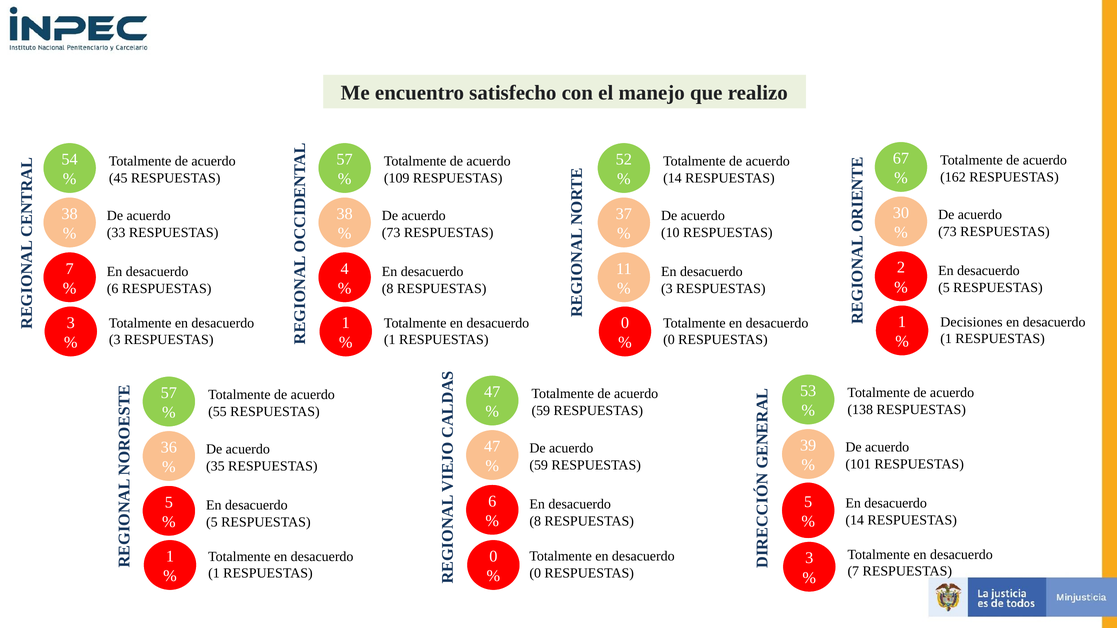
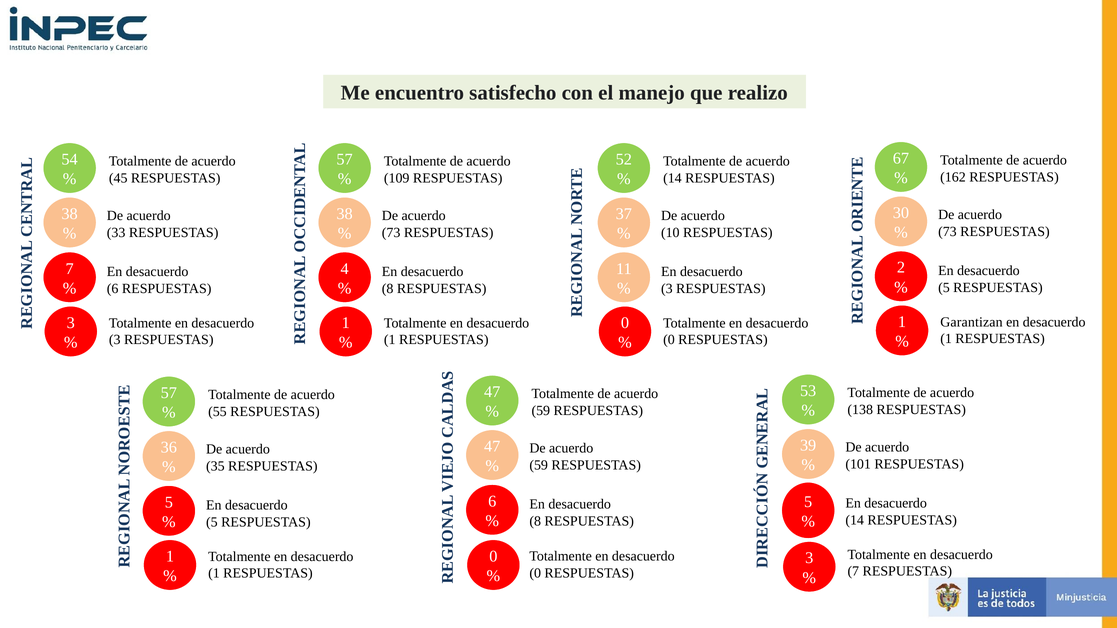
Decisiones: Decisiones -> Garantizan (971, 322)
